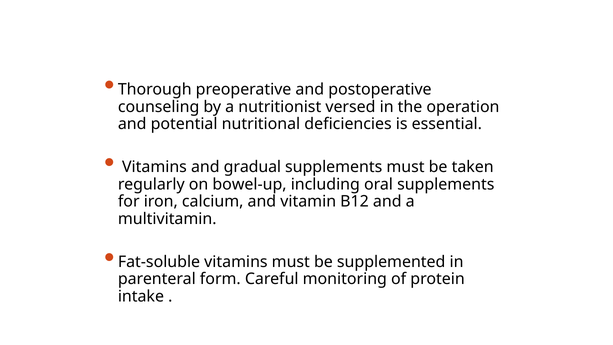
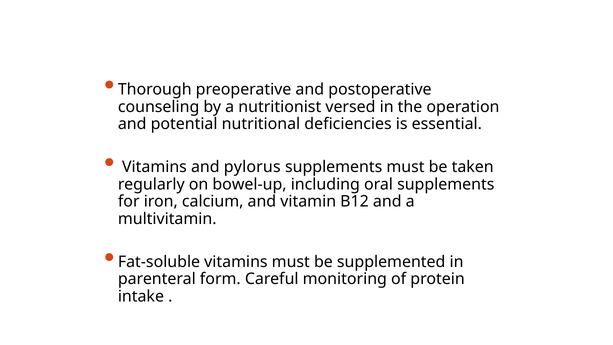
gradual: gradual -> pylorus (252, 167)
